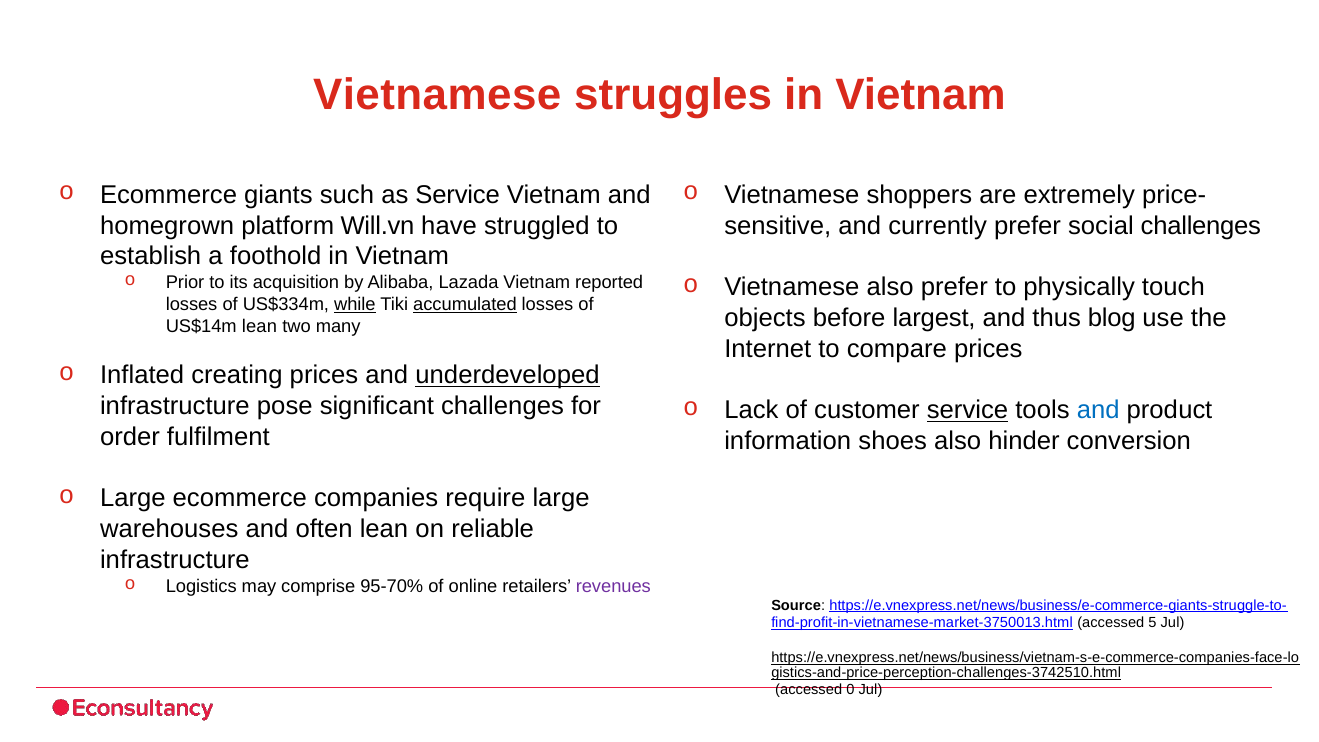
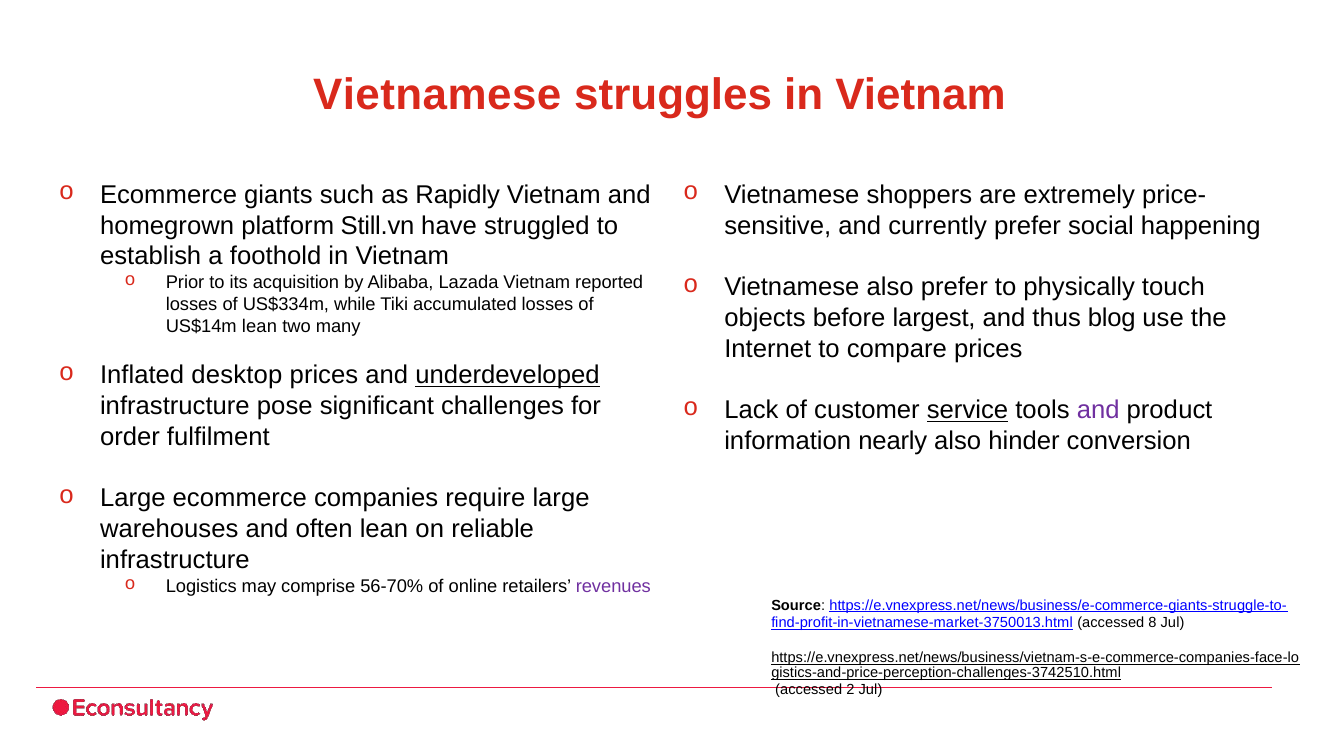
as Service: Service -> Rapidly (458, 195)
Will.vn: Will.vn -> Still.vn (378, 226)
social challenges: challenges -> happening (1201, 226)
while underline: present -> none (355, 304)
accumulated underline: present -> none (465, 304)
creating: creating -> desktop (237, 375)
and colour: blue -> purple (1098, 410)
shoes: shoes -> nearly (893, 441)
95-70%: 95-70% -> 56-70% (392, 586)
5: 5 -> 8 (1153, 623)
0: 0 -> 2 (850, 690)
